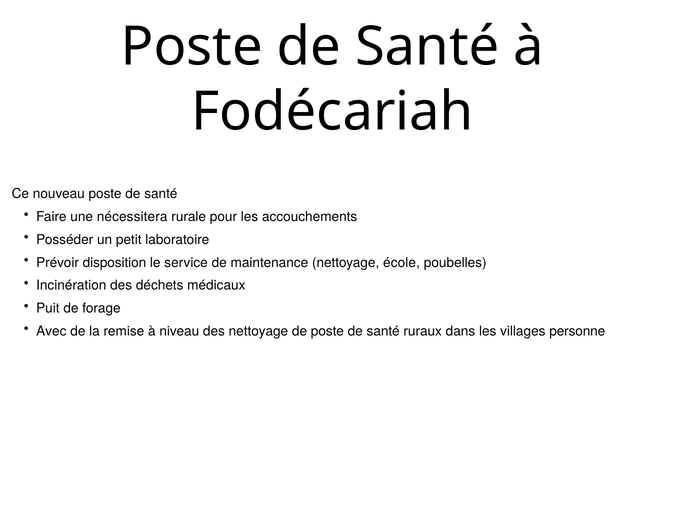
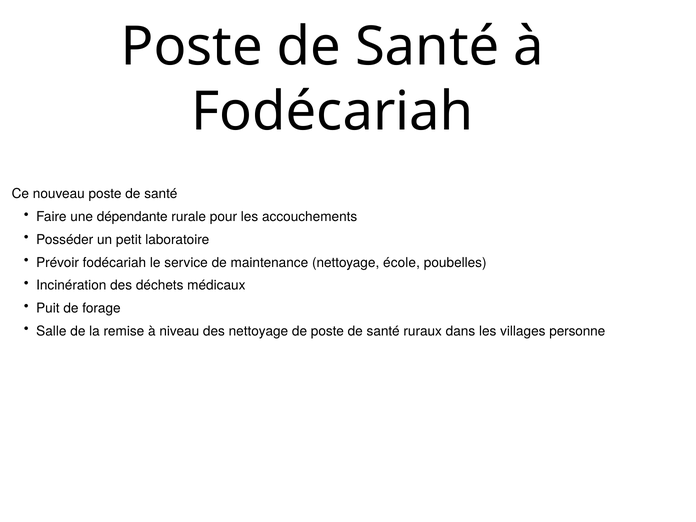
nécessitera: nécessitera -> dépendante (132, 217)
Prévoir disposition: disposition -> fodécariah (114, 263)
Avec: Avec -> Salle (51, 331)
